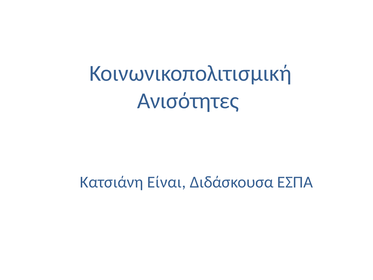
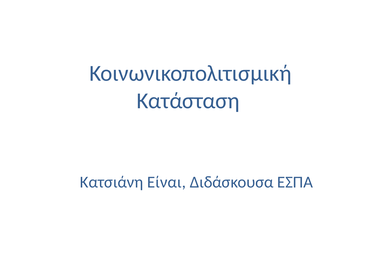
Ανισότητες: Ανισότητες -> Κατάσταση (188, 101)
